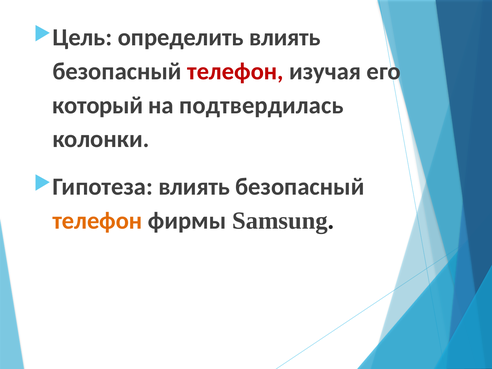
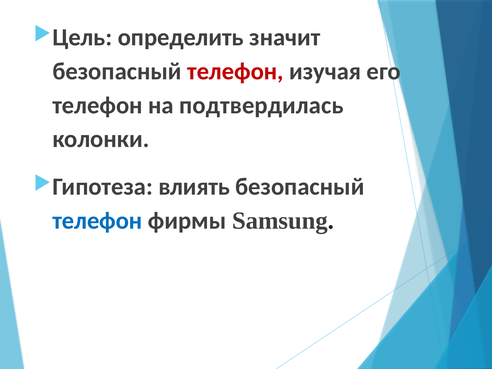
определить влиять: влиять -> значит (285, 37)
который: который -> телефон (98, 105)
телефон colour: orange -> blue (97, 221)
